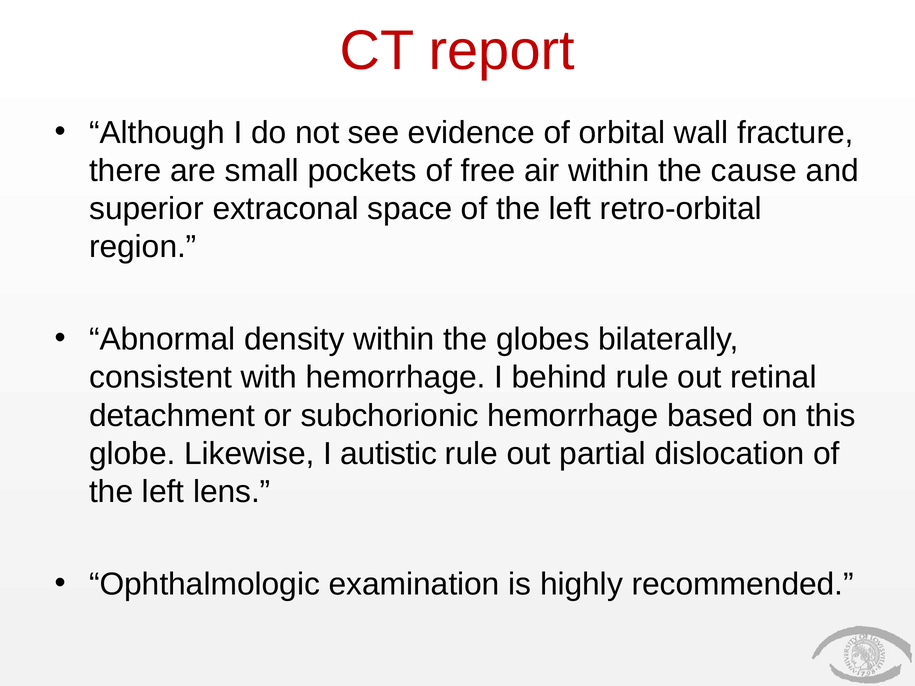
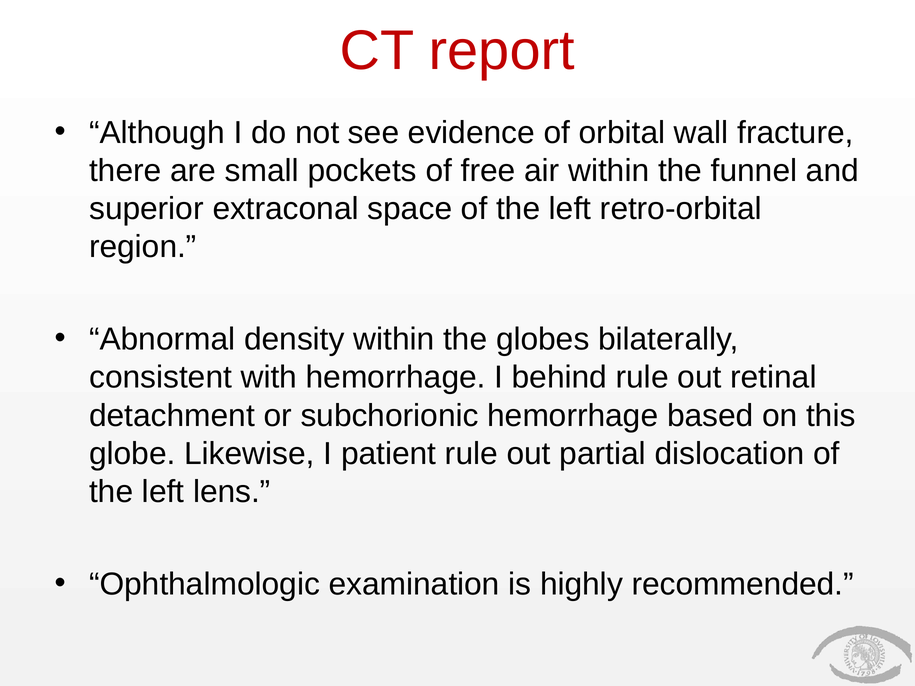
cause: cause -> funnel (754, 171)
autistic: autistic -> patient (389, 454)
